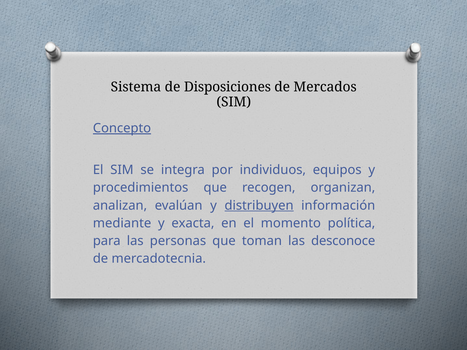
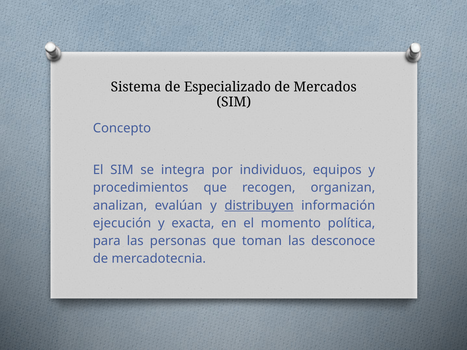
Disposiciones: Disposiciones -> Especializado (227, 87)
Concepto underline: present -> none (122, 128)
mediante: mediante -> ejecución (122, 223)
